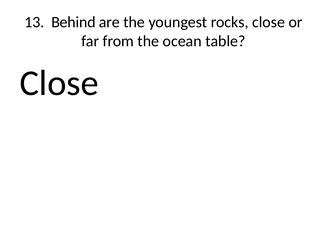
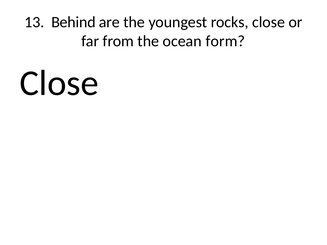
table: table -> form (225, 41)
